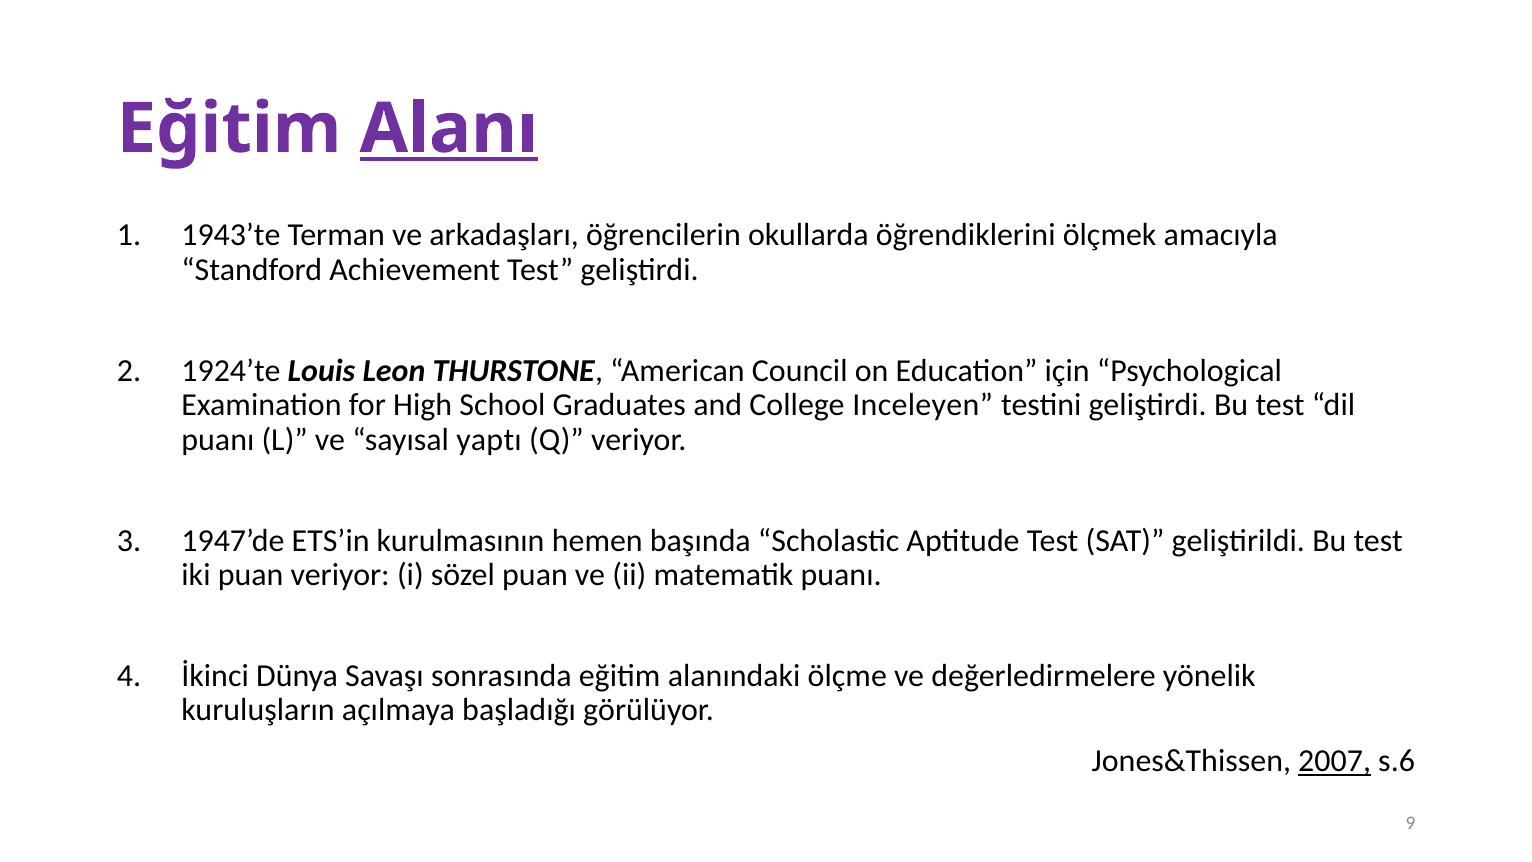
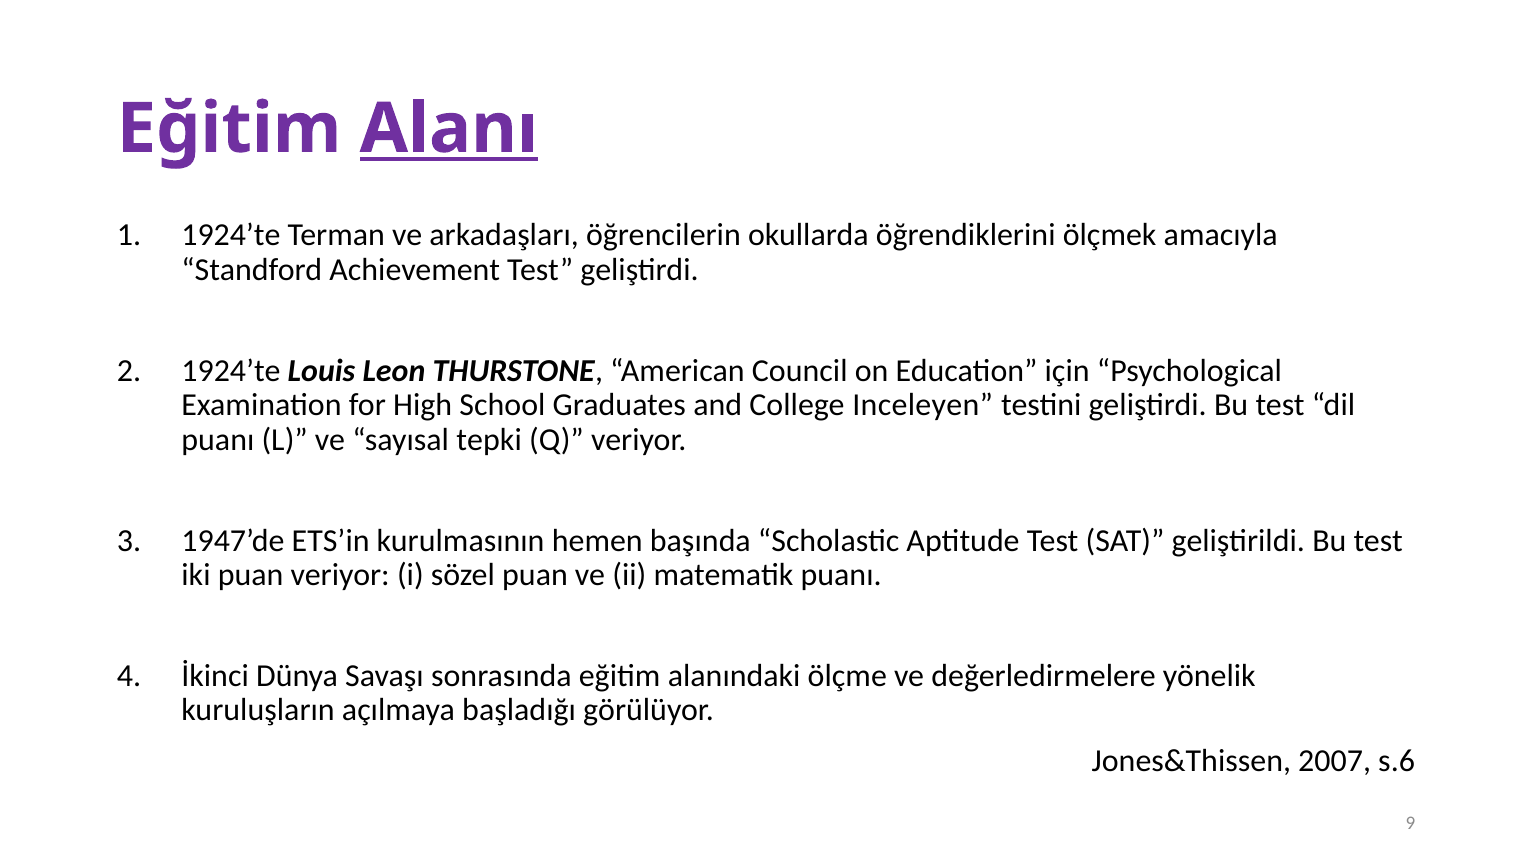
1943’te: 1943’te -> 1924’te (231, 235)
yaptı: yaptı -> tepki (489, 440)
2007 underline: present -> none (1335, 761)
